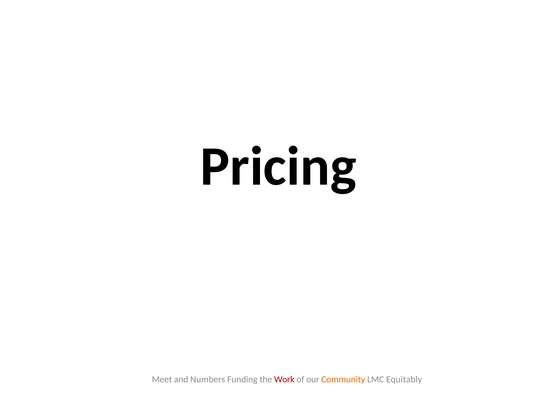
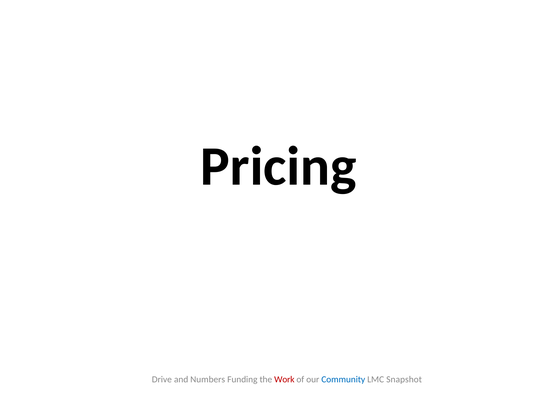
Meet: Meet -> Drive (162, 380)
Community colour: orange -> blue (343, 380)
Equitably: Equitably -> Snapshot (404, 380)
